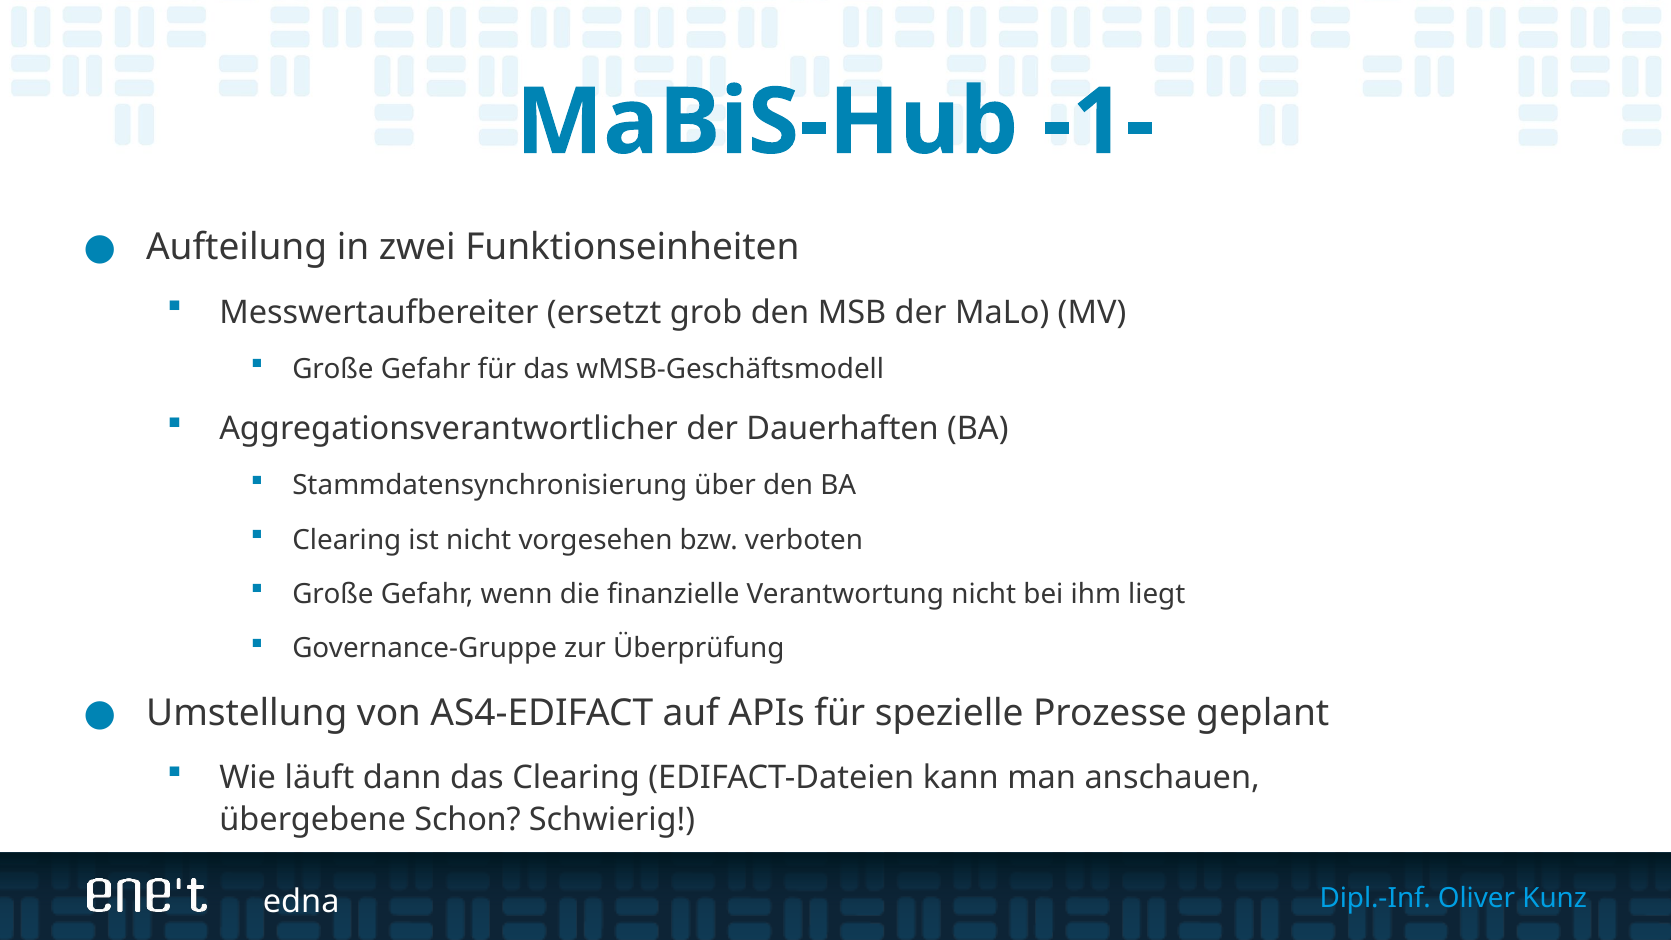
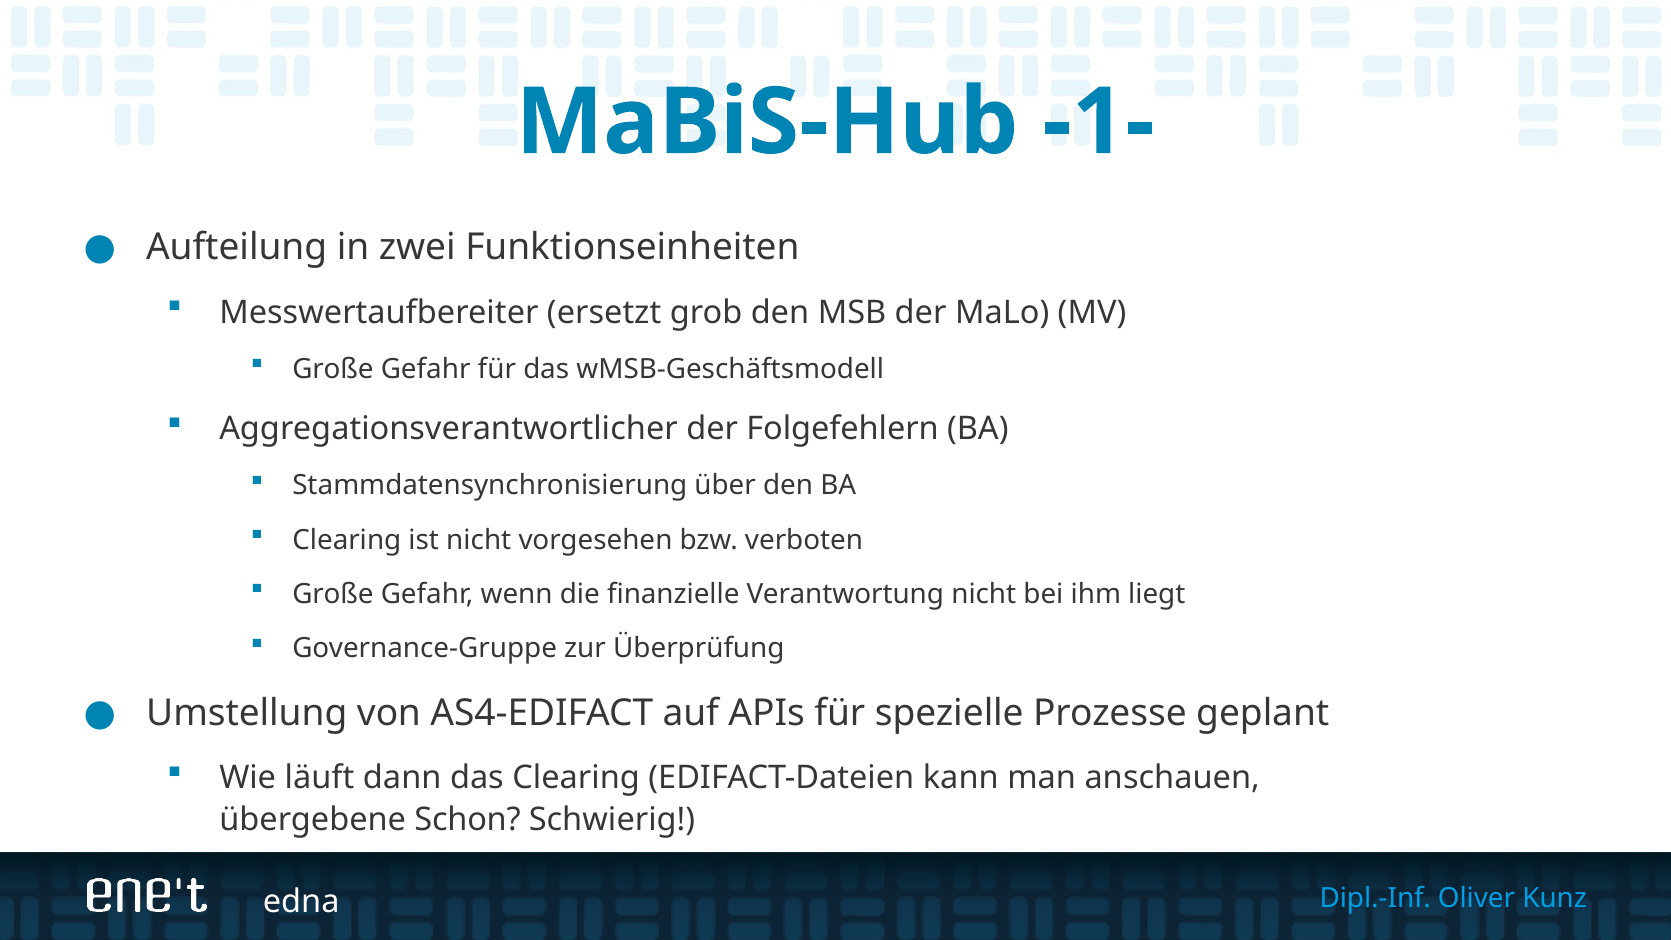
Dauerhaften: Dauerhaften -> Folgefehlern (843, 429)
